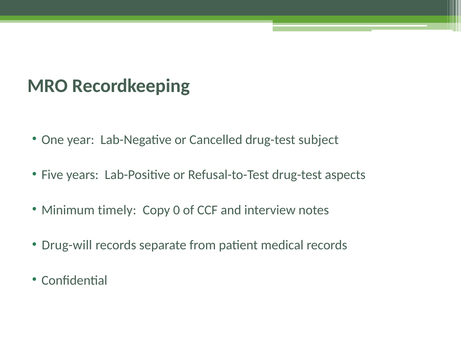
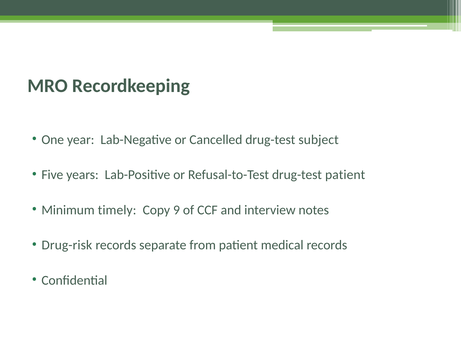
drug-test aspects: aspects -> patient (345, 175)
0: 0 -> 9 (176, 210)
Drug-will: Drug-will -> Drug-risk (67, 245)
